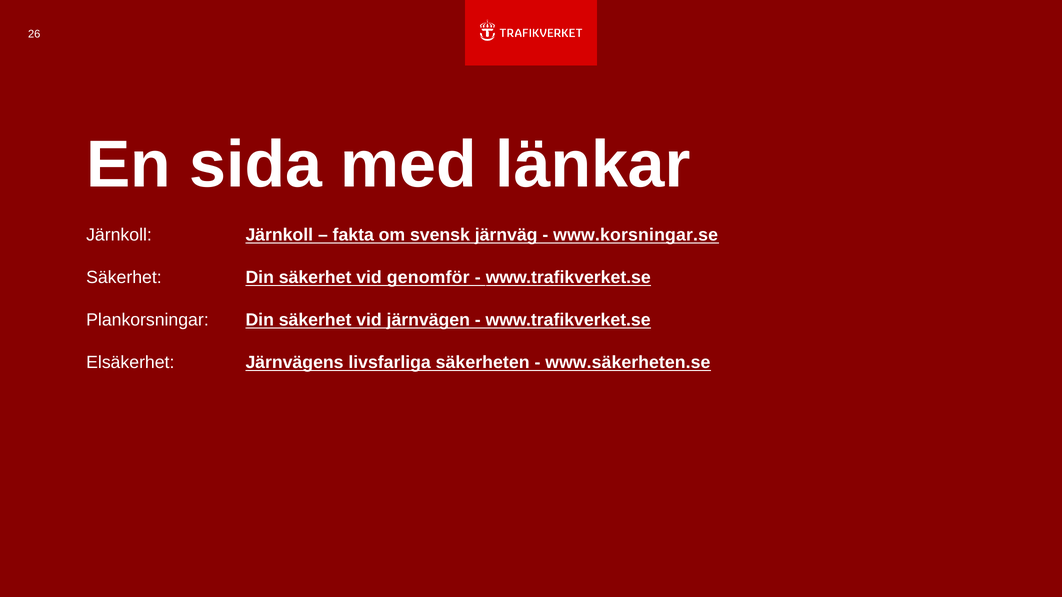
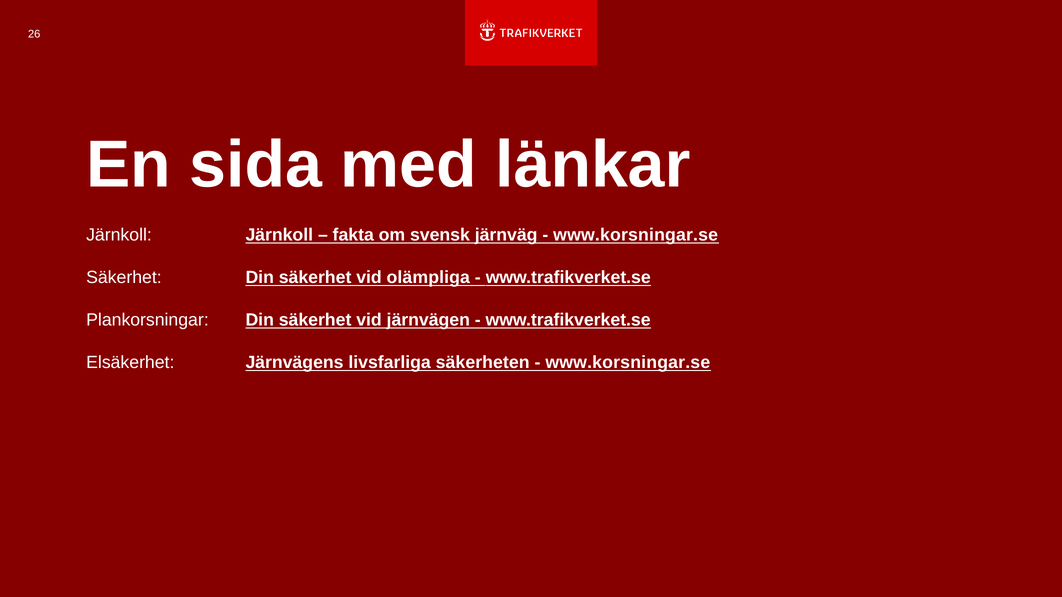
genomför: genomför -> olämpliga (428, 278)
www.säkerheten.se: www.säkerheten.se -> www.korsningar.se (628, 363)
